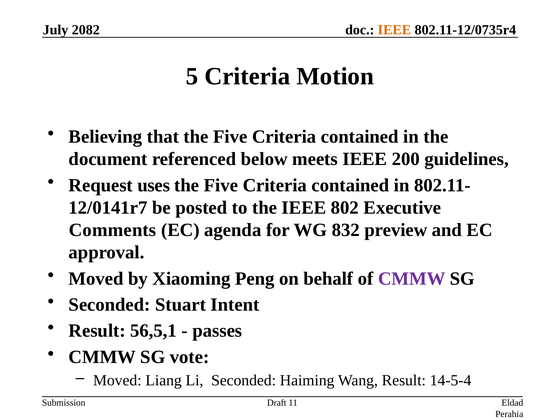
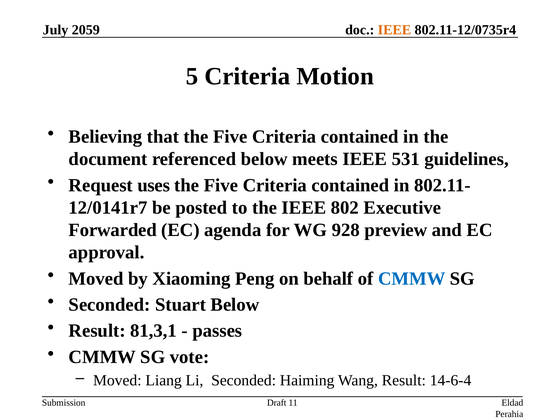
2082: 2082 -> 2059 (86, 30)
200: 200 -> 531 (406, 159)
Comments: Comments -> Forwarded (113, 230)
832: 832 -> 928 (346, 230)
CMMW colour: purple -> blue (412, 279)
Stuart Intent: Intent -> Below (235, 305)
56,5,1: 56,5,1 -> 81,3,1 (154, 331)
14-5-4: 14-5-4 -> 14-6-4 (451, 380)
